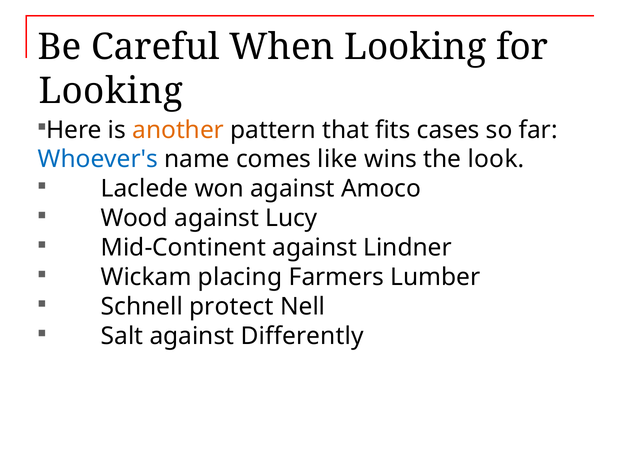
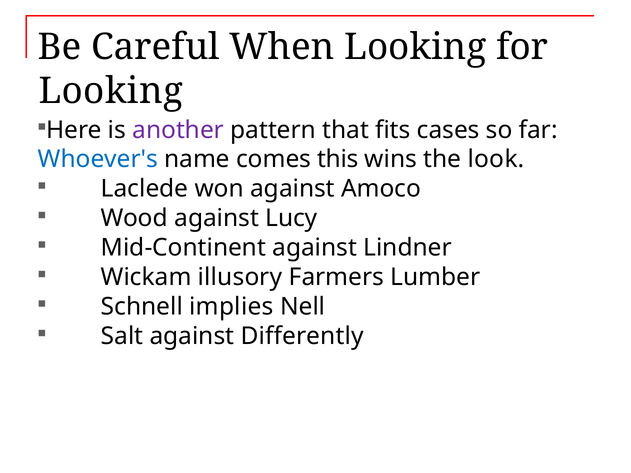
another colour: orange -> purple (178, 130)
like: like -> this (338, 159)
placing: placing -> illusory (240, 277)
protect: protect -> implies (231, 307)
